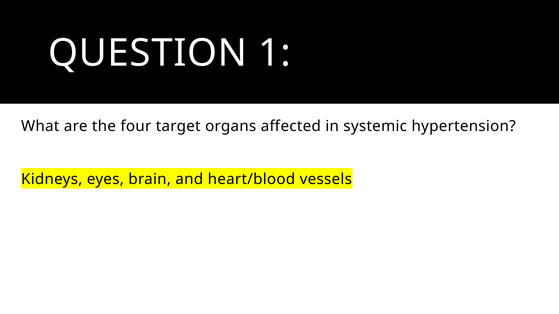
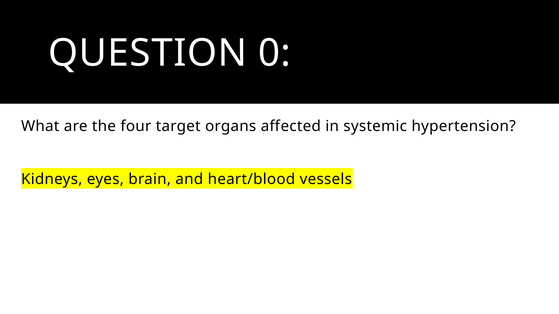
1: 1 -> 0 (275, 53)
